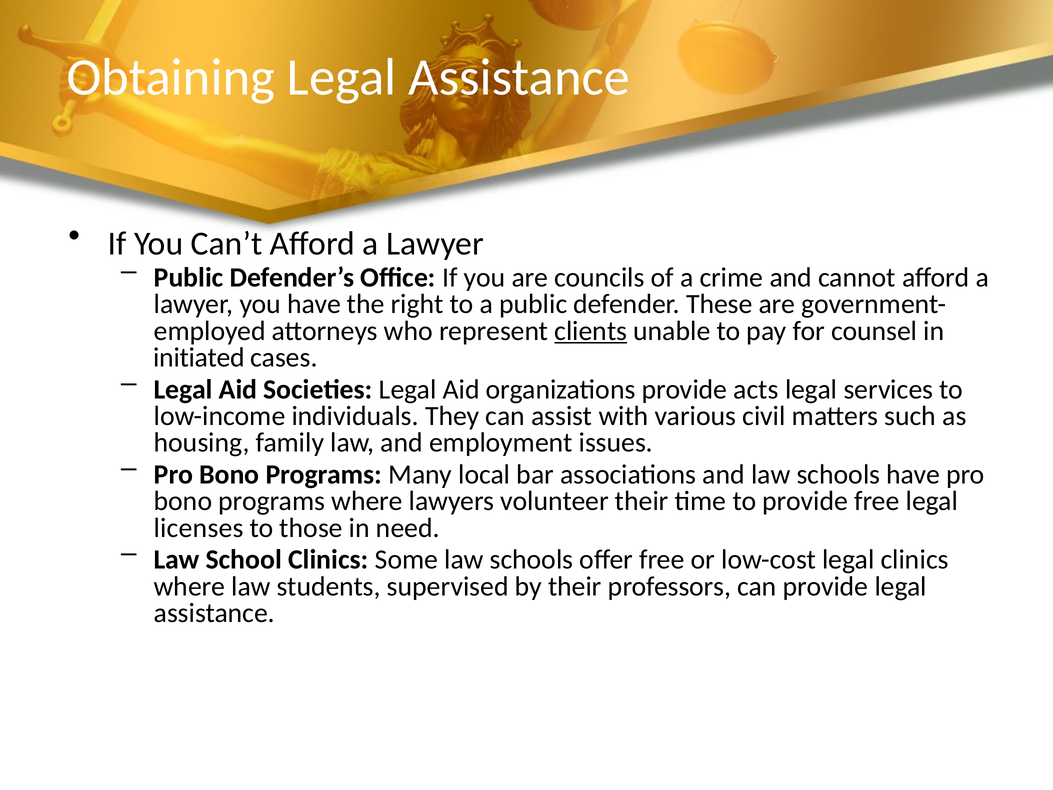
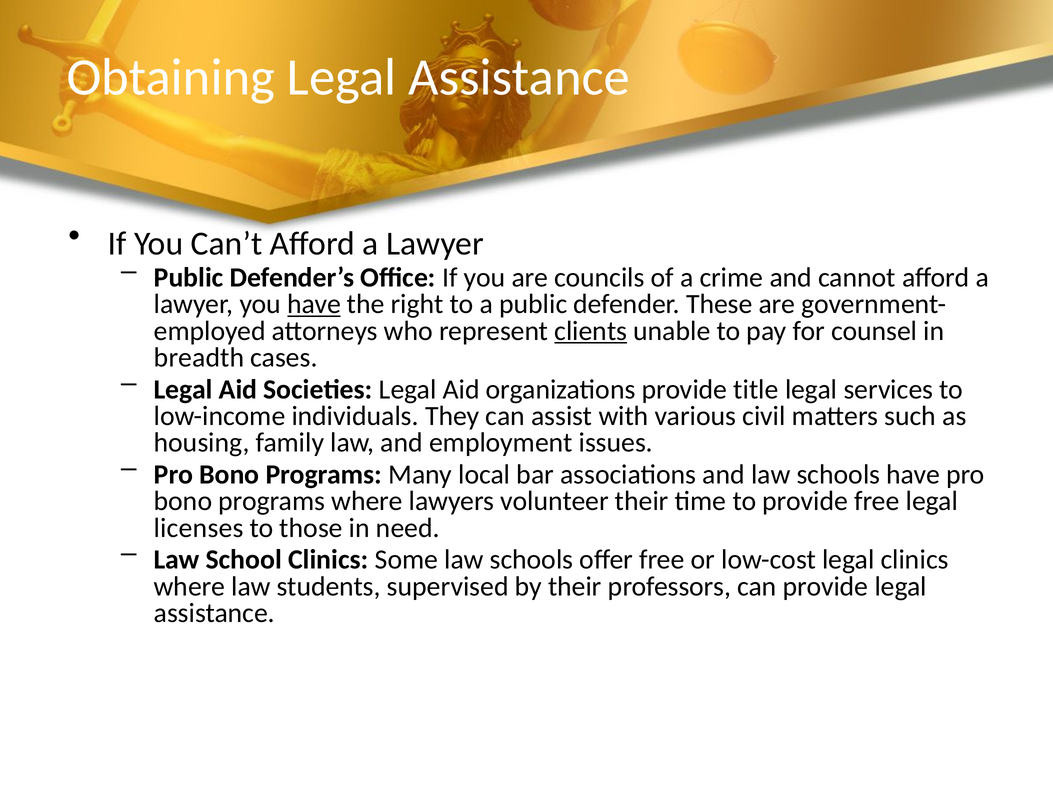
have underline: none -> present (314, 304)
initiated: initiated -> breadth (199, 358)
acts: acts -> title (756, 389)
